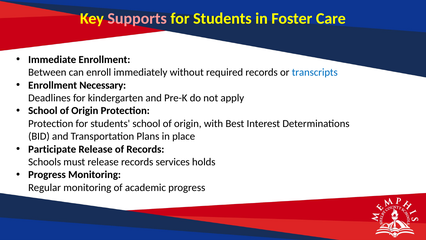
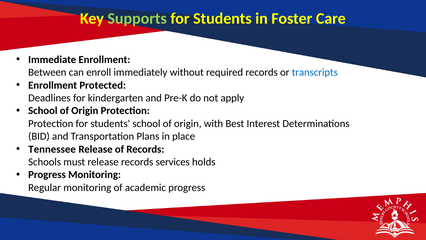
Supports colour: pink -> light green (137, 19)
Necessary: Necessary -> Protected (103, 85)
Participate: Participate -> Tennessee (52, 149)
